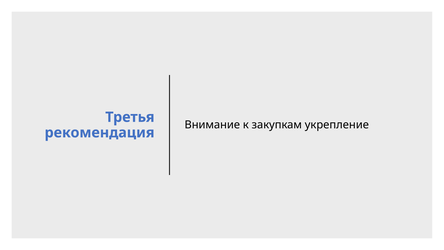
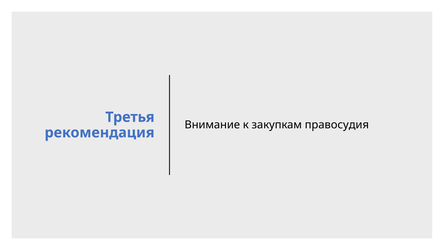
укрепление: укрепление -> правосудия (337, 125)
